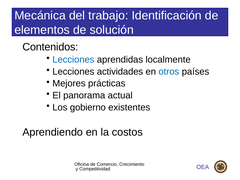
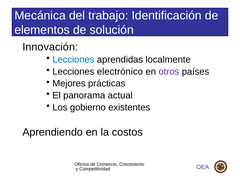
Contenidos: Contenidos -> Innovación (50, 47)
actividades: actividades -> electrónico (120, 72)
otros colour: blue -> purple (169, 72)
